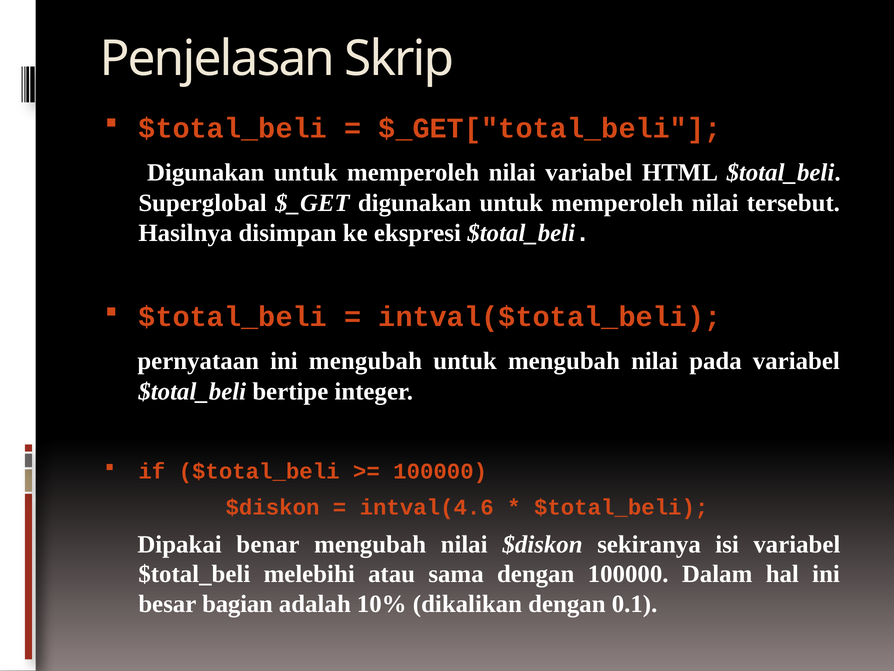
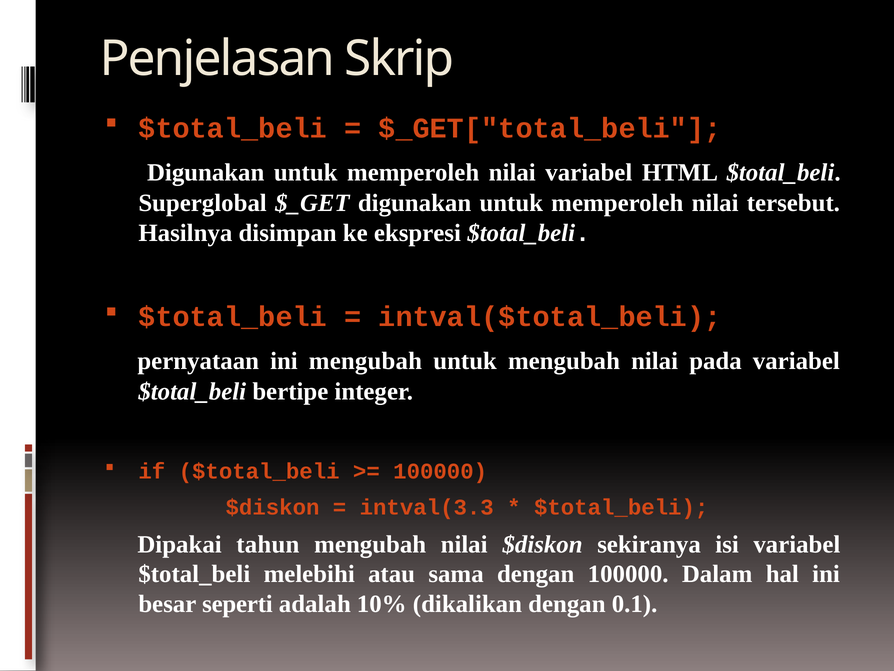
intval(4.6: intval(4.6 -> intval(3.3 (427, 507)
benar: benar -> tahun (268, 544)
bagian: bagian -> seperti (237, 604)
